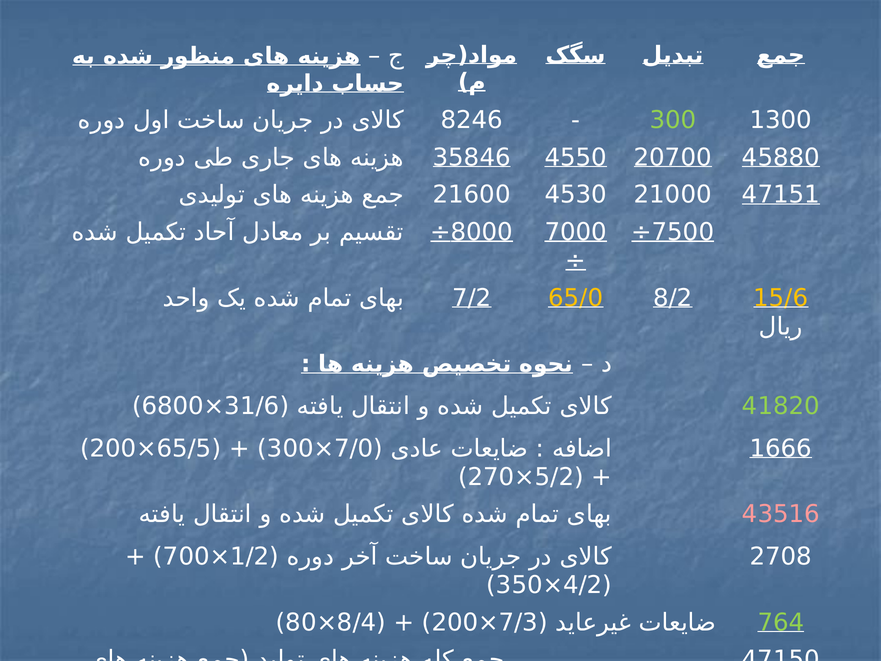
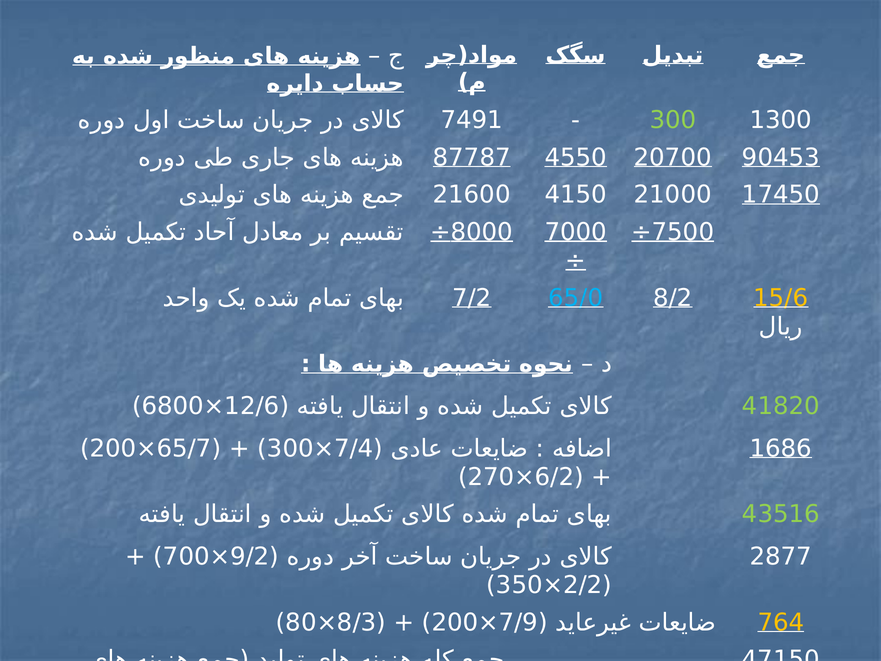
8246: 8246 -> 7491 (472, 120)
35846: 35846 -> 87787 (472, 157)
45880: 45880 -> 90453 (781, 157)
4530: 4530 -> 4150 (576, 195)
47151: 47151 -> 17450 (781, 195)
65/0 colour: yellow -> light blue (576, 298)
31/6: 31/6 -> 12/6 (252, 406)
65/5: 65/5 -> 65/7 (184, 448)
7/0: 7/0 -> 7/4 (354, 448)
1666: 1666 -> 1686 (781, 448)
5/2: 5/2 -> 6/2 (554, 477)
43516 colour: pink -> light green (781, 514)
1/2: 1/2 -> 9/2 (250, 556)
2708: 2708 -> 2877 (781, 556)
4/2: 4/2 -> 2/2 (583, 585)
8/4: 8/4 -> 8/3 (357, 622)
7/3: 7/3 -> 7/9 (518, 622)
764 colour: light green -> yellow (781, 622)
